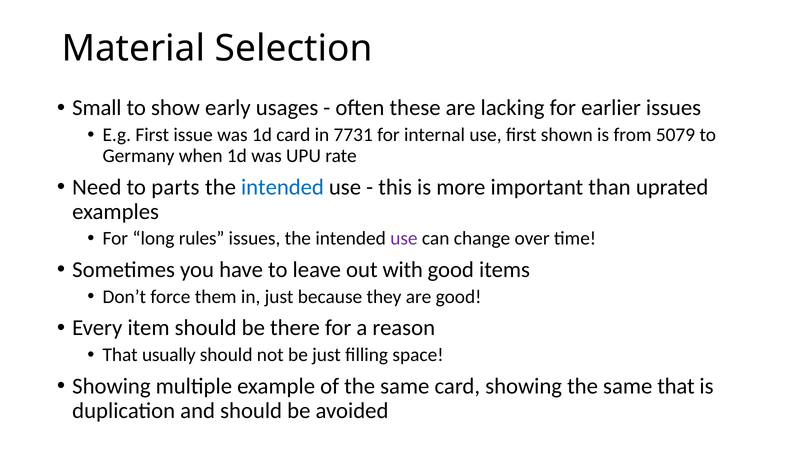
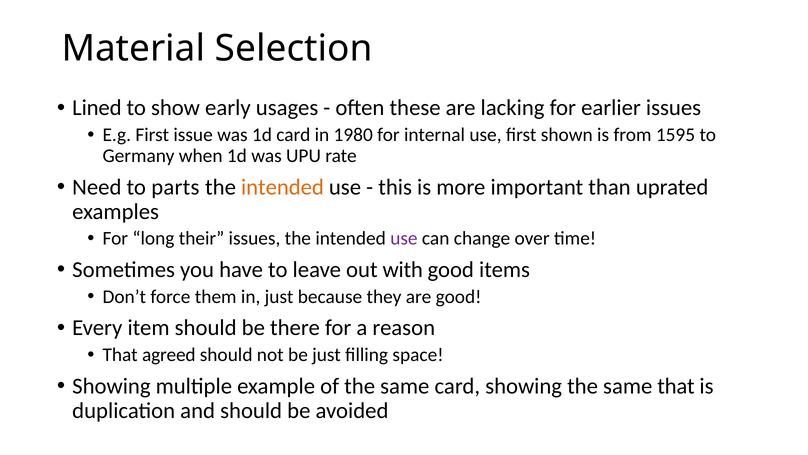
Small: Small -> Lined (97, 108)
7731: 7731 -> 1980 (353, 135)
5079: 5079 -> 1595 (675, 135)
intended colour: blue -> orange (282, 187)
rules: rules -> their (202, 238)
usually: usually -> agreed (169, 355)
